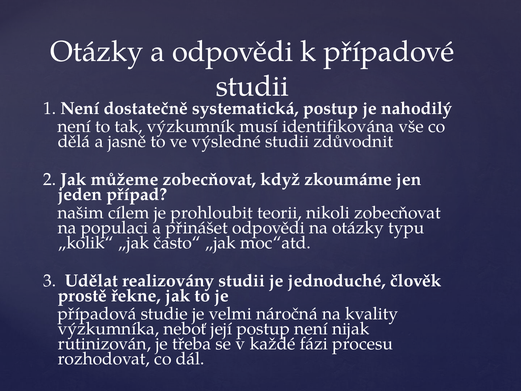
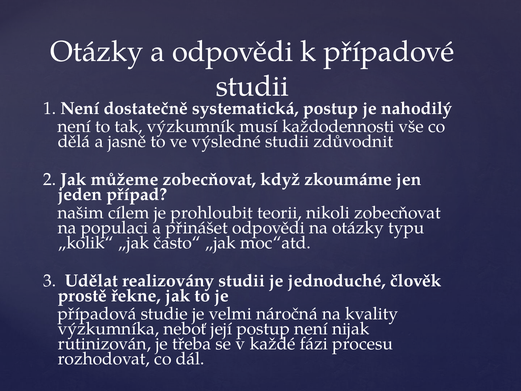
identifikována: identifikována -> každodennosti (338, 126)
